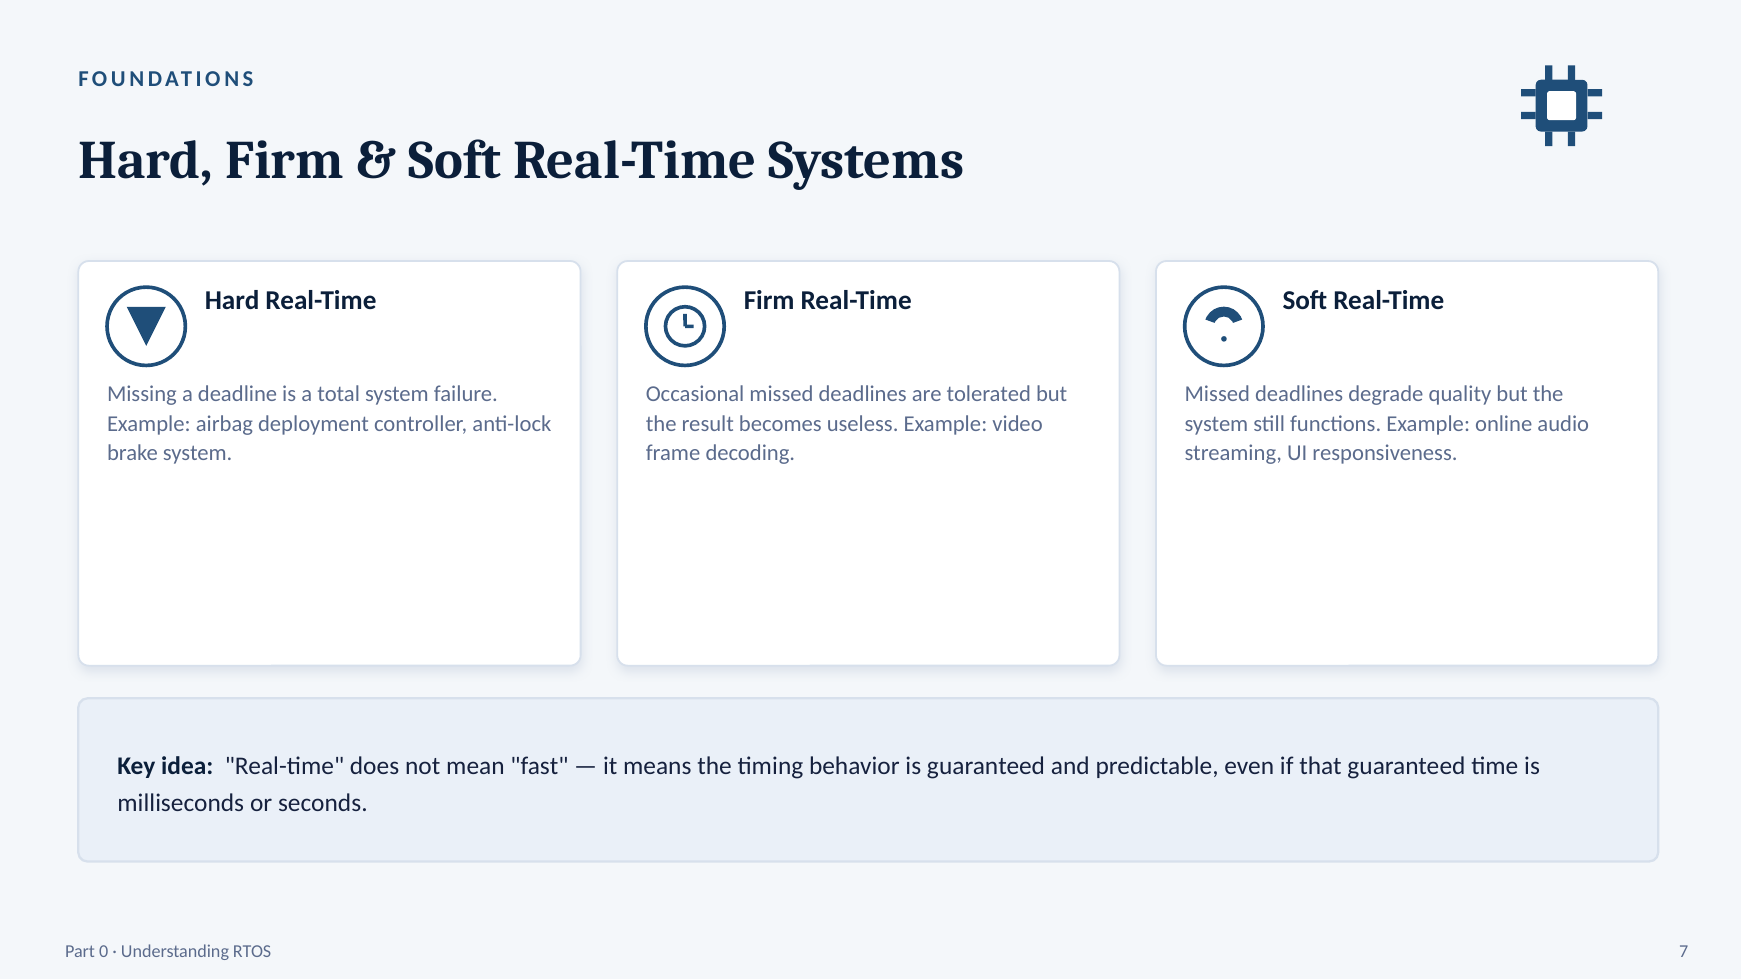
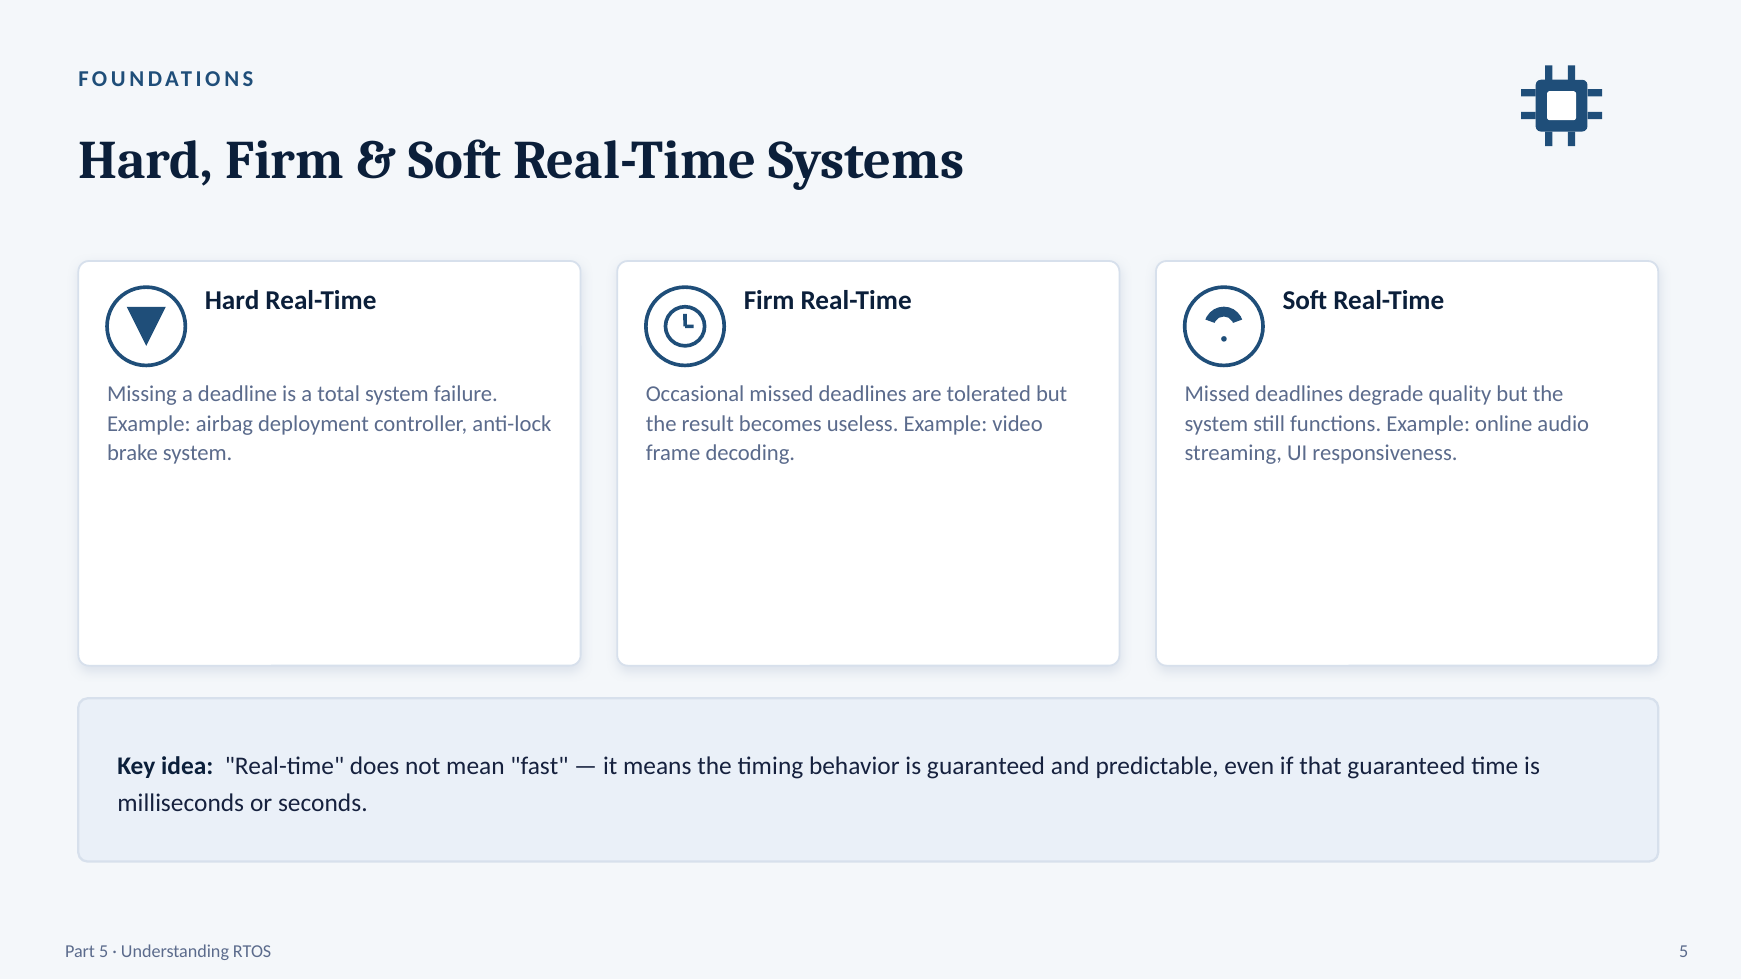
Part 0: 0 -> 5 (104, 952)
RTOS 7: 7 -> 5 (1684, 952)
